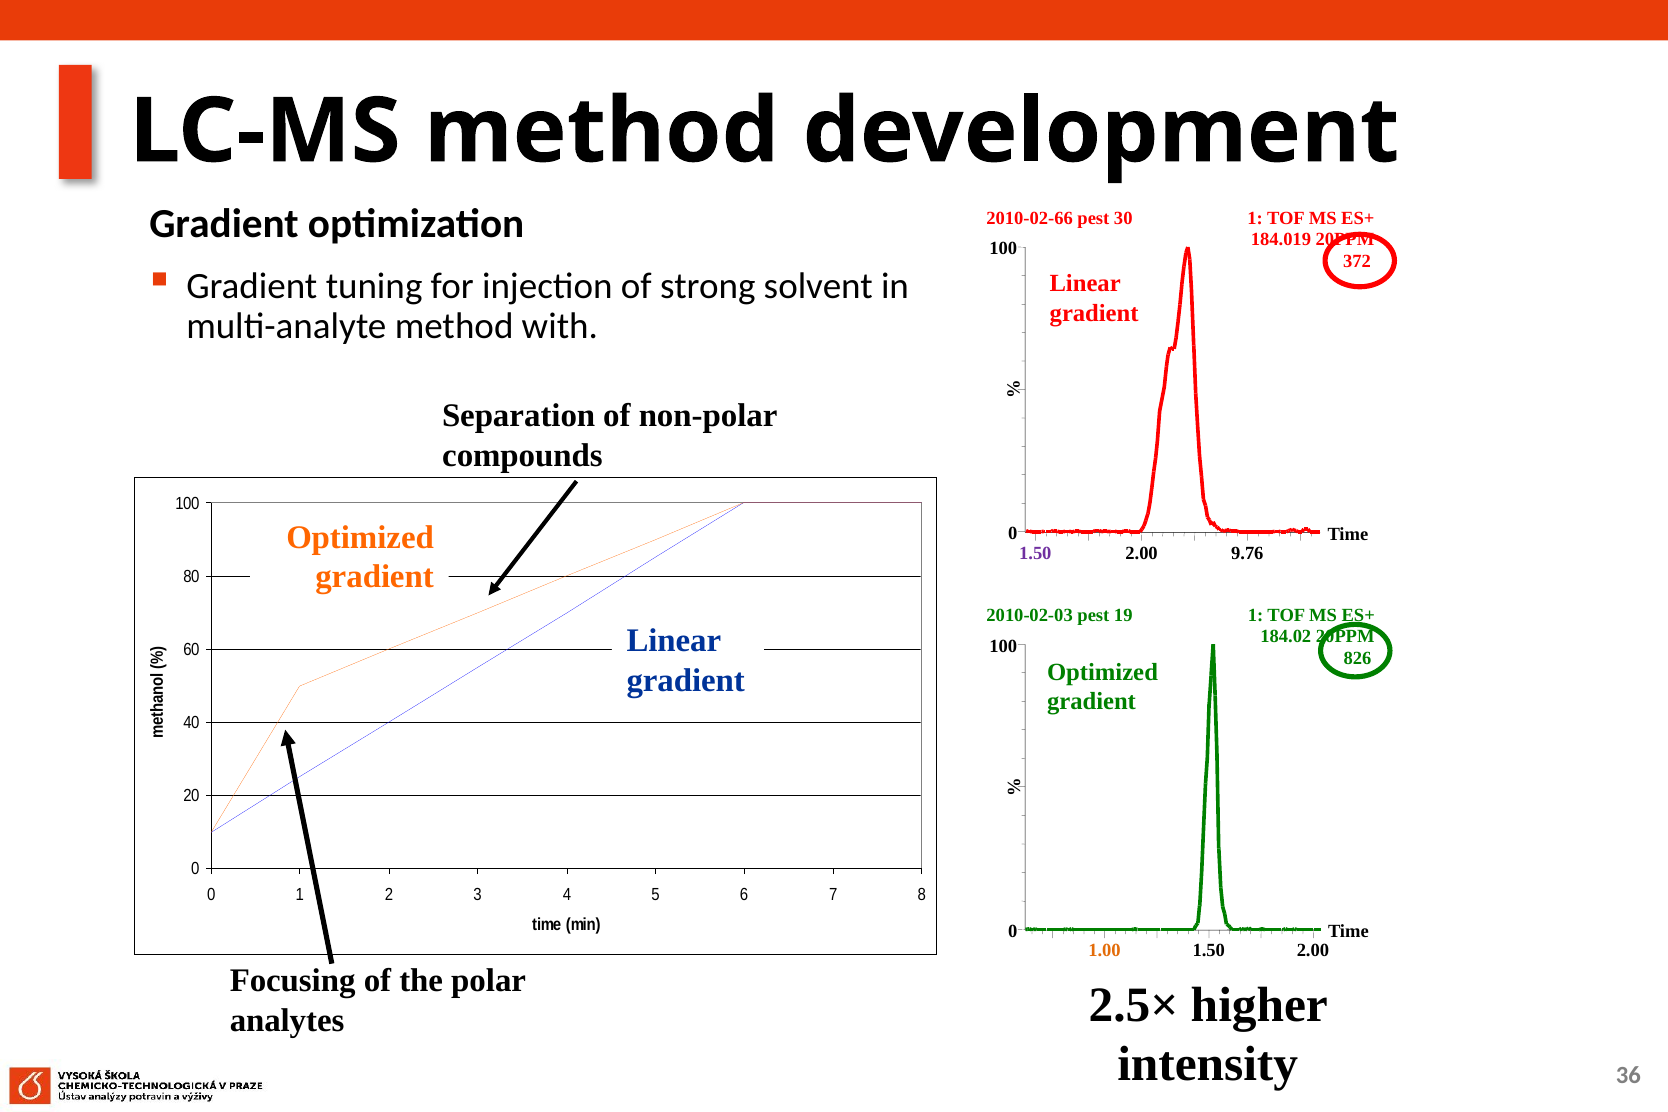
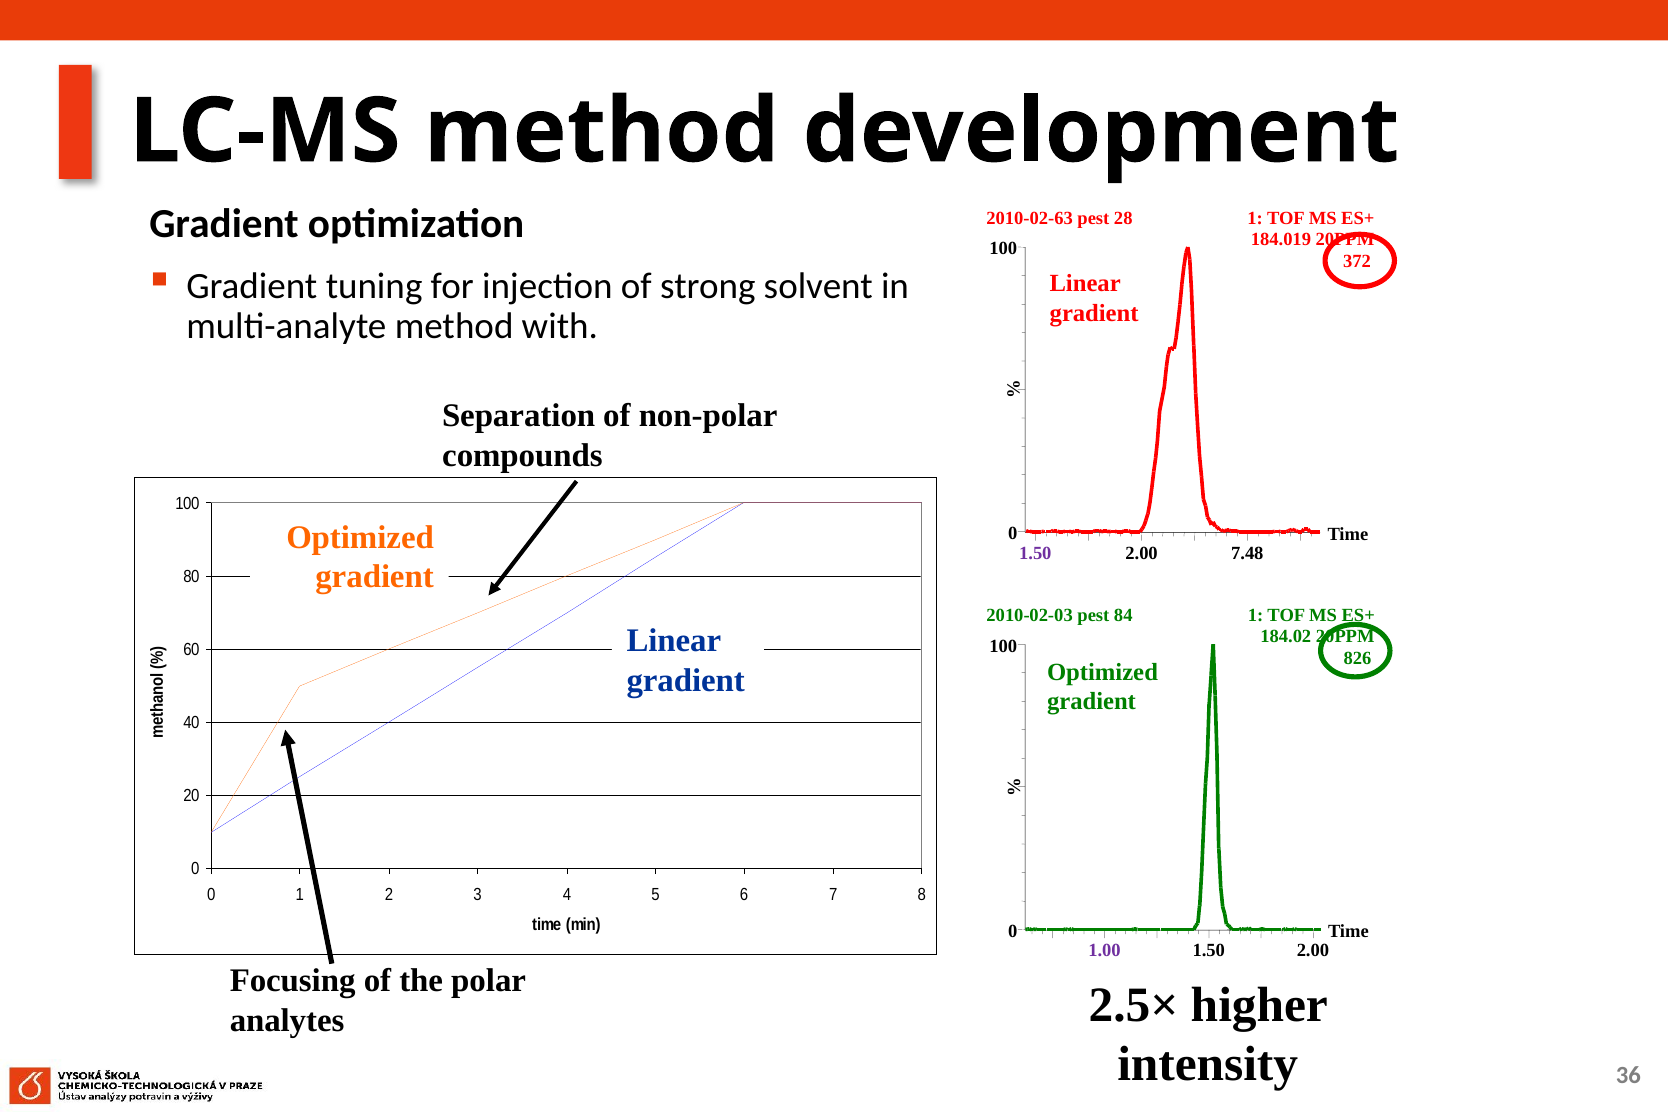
2010-02-66: 2010-02-66 -> 2010-02-63 (1030, 218)
30: 30 -> 28 (1123, 218)
9.76: 9.76 -> 7.48 (1247, 553)
19: 19 -> 84 (1123, 615)
1.00 colour: orange -> purple (1104, 951)
